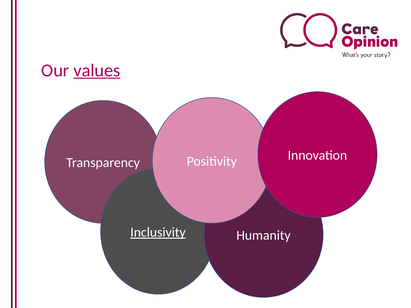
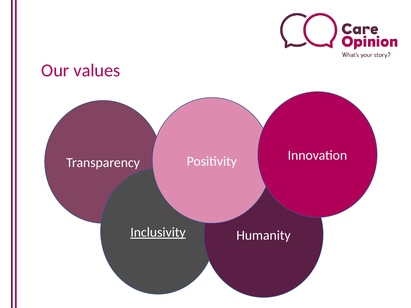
values underline: present -> none (97, 70)
